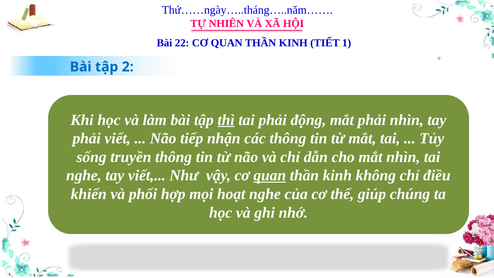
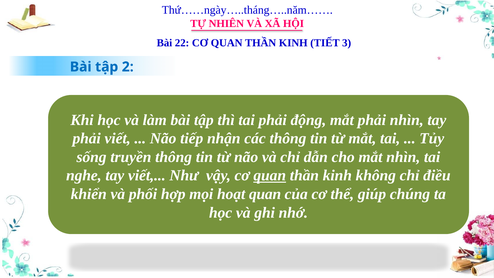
1: 1 -> 3 (347, 43)
thì underline: present -> none (226, 120)
hoạt nghe: nghe -> quan (265, 194)
